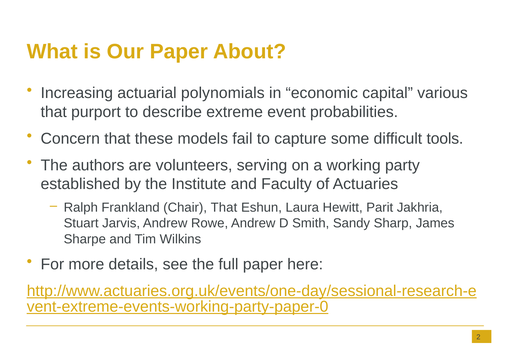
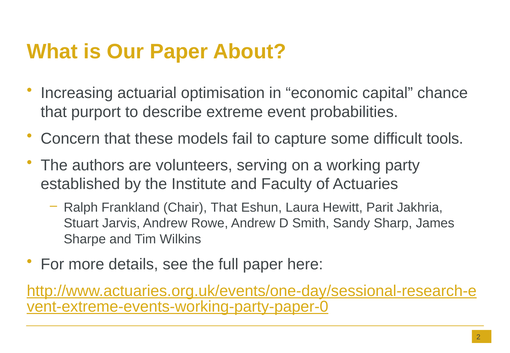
polynomials: polynomials -> optimisation (223, 93)
various: various -> chance (443, 93)
